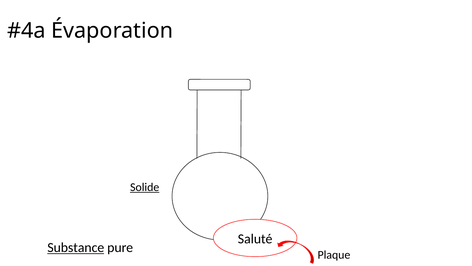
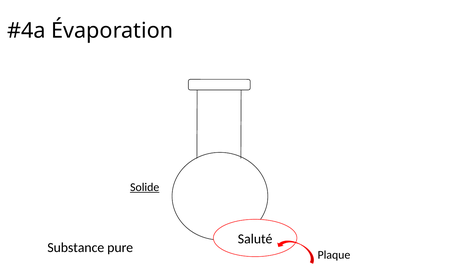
Substance underline: present -> none (76, 247)
